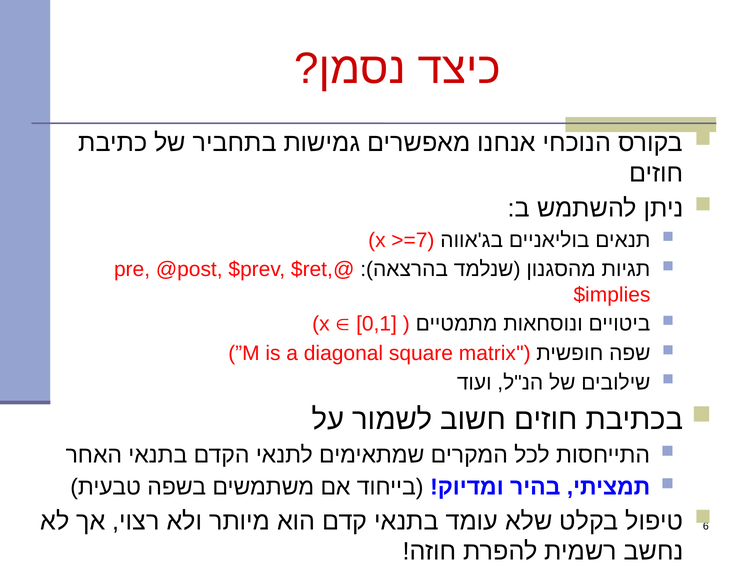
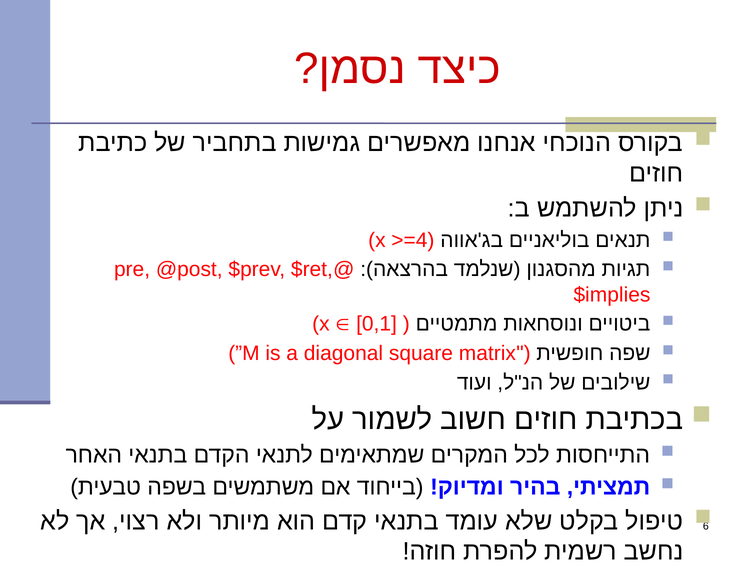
>=7: >=7 -> >=4 (409, 240)
